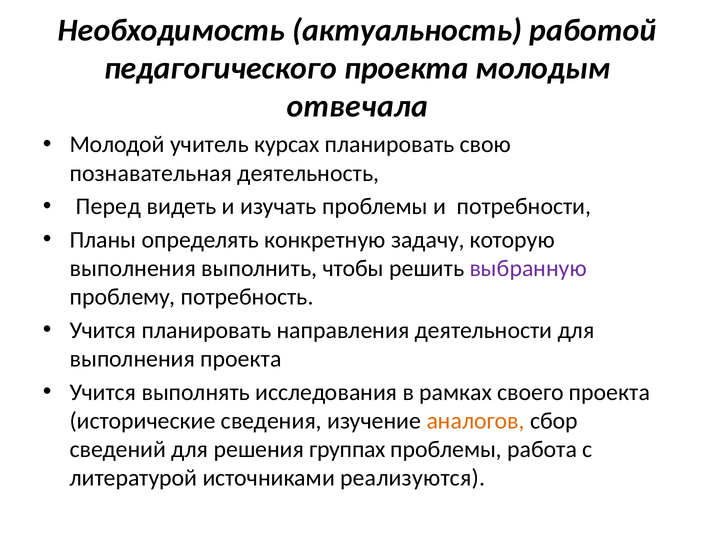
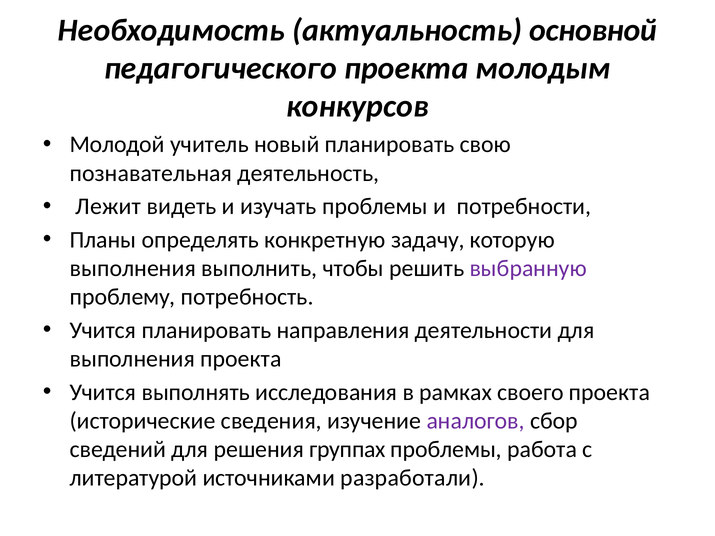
работой: работой -> основной (593, 30)
отвечала: отвечала -> конкурсов (357, 107)
курсах: курсах -> новый (287, 145)
Перед: Перед -> Лежит (108, 207)
аналогов colour: orange -> purple (476, 421)
реализуются: реализуются -> разработали (413, 478)
